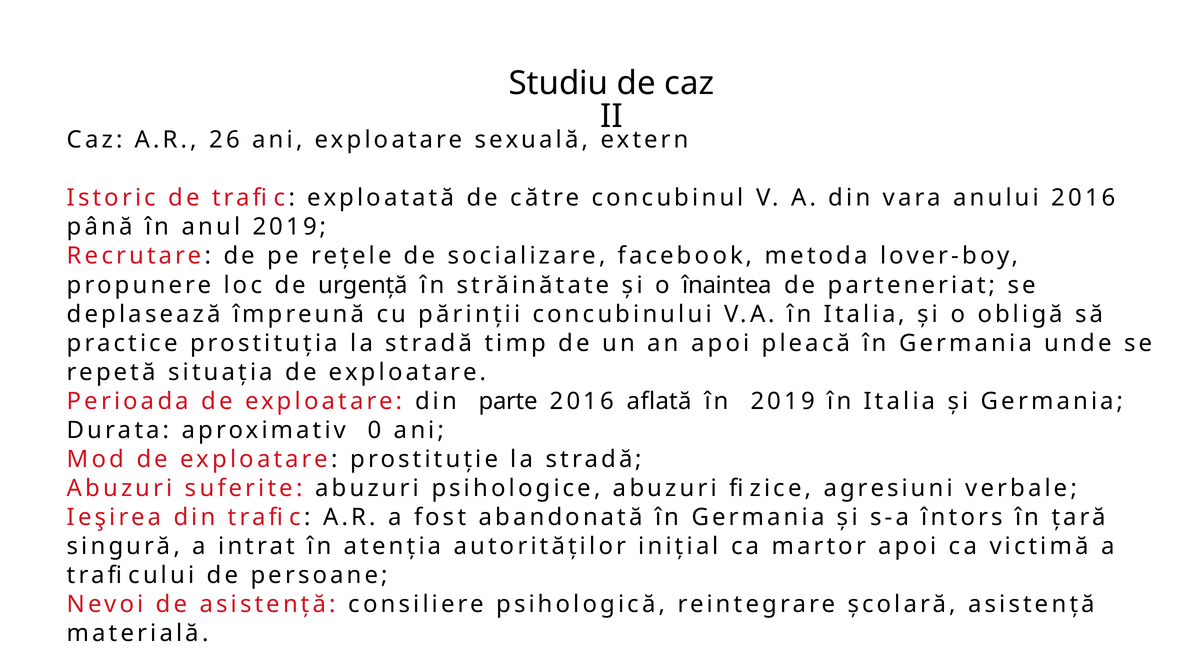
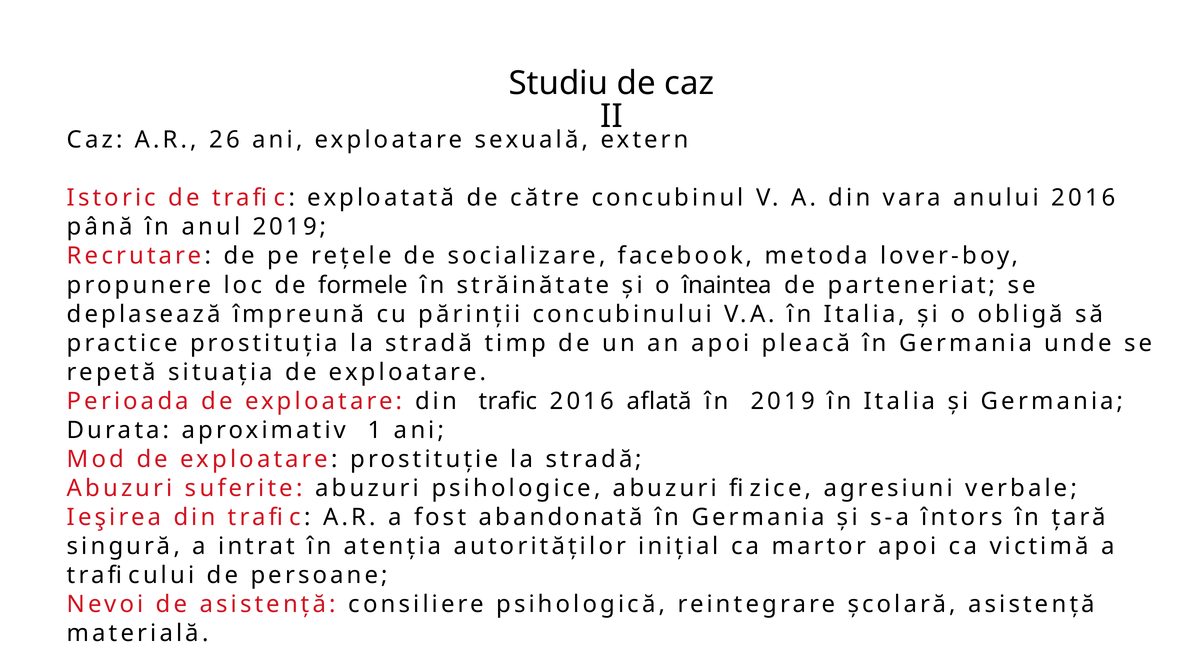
urgență: urgență -> formele (363, 285)
parte: parte -> trafic (508, 401)
0: 0 -> 1 (375, 430)
